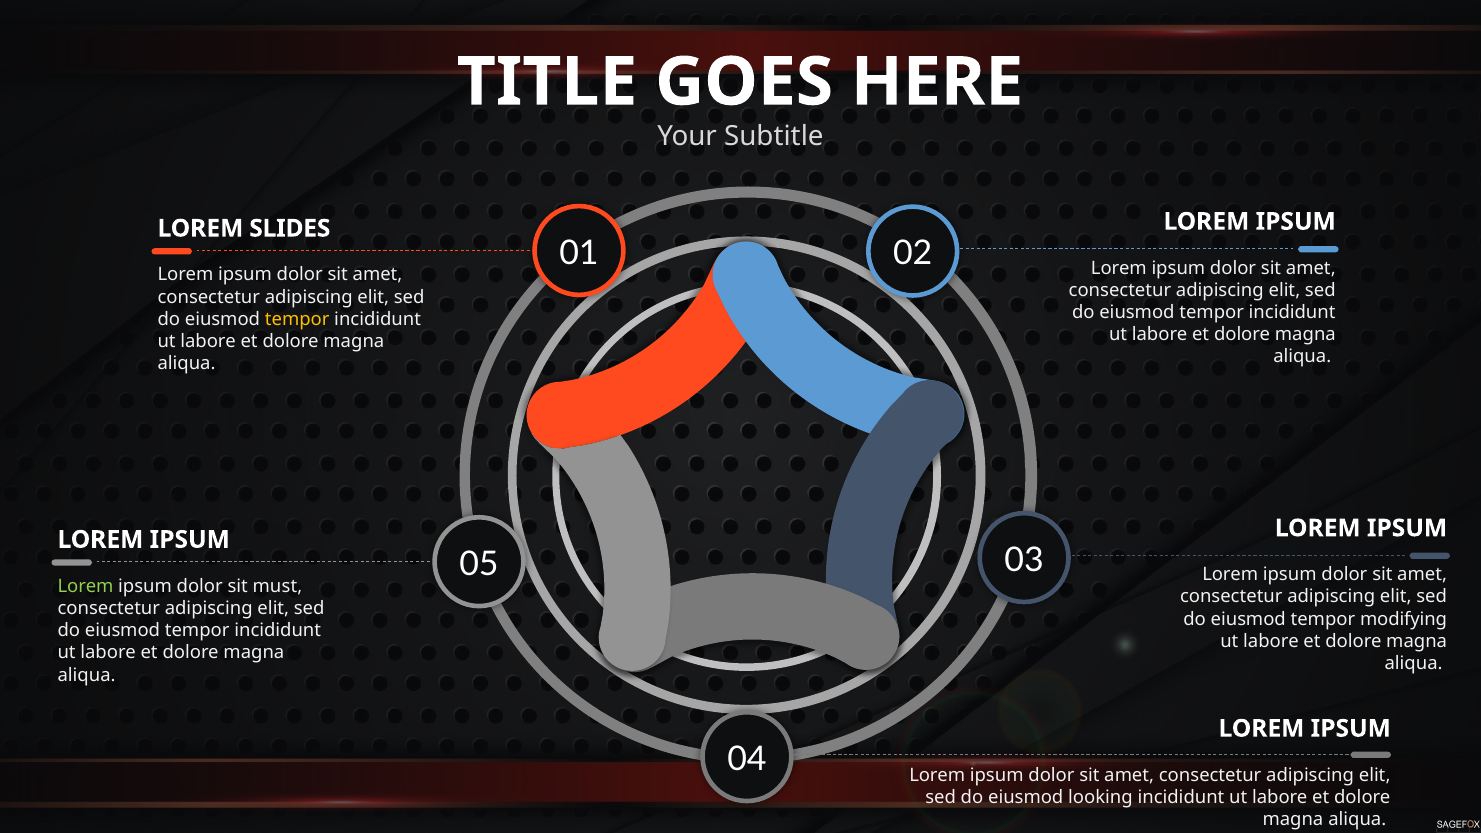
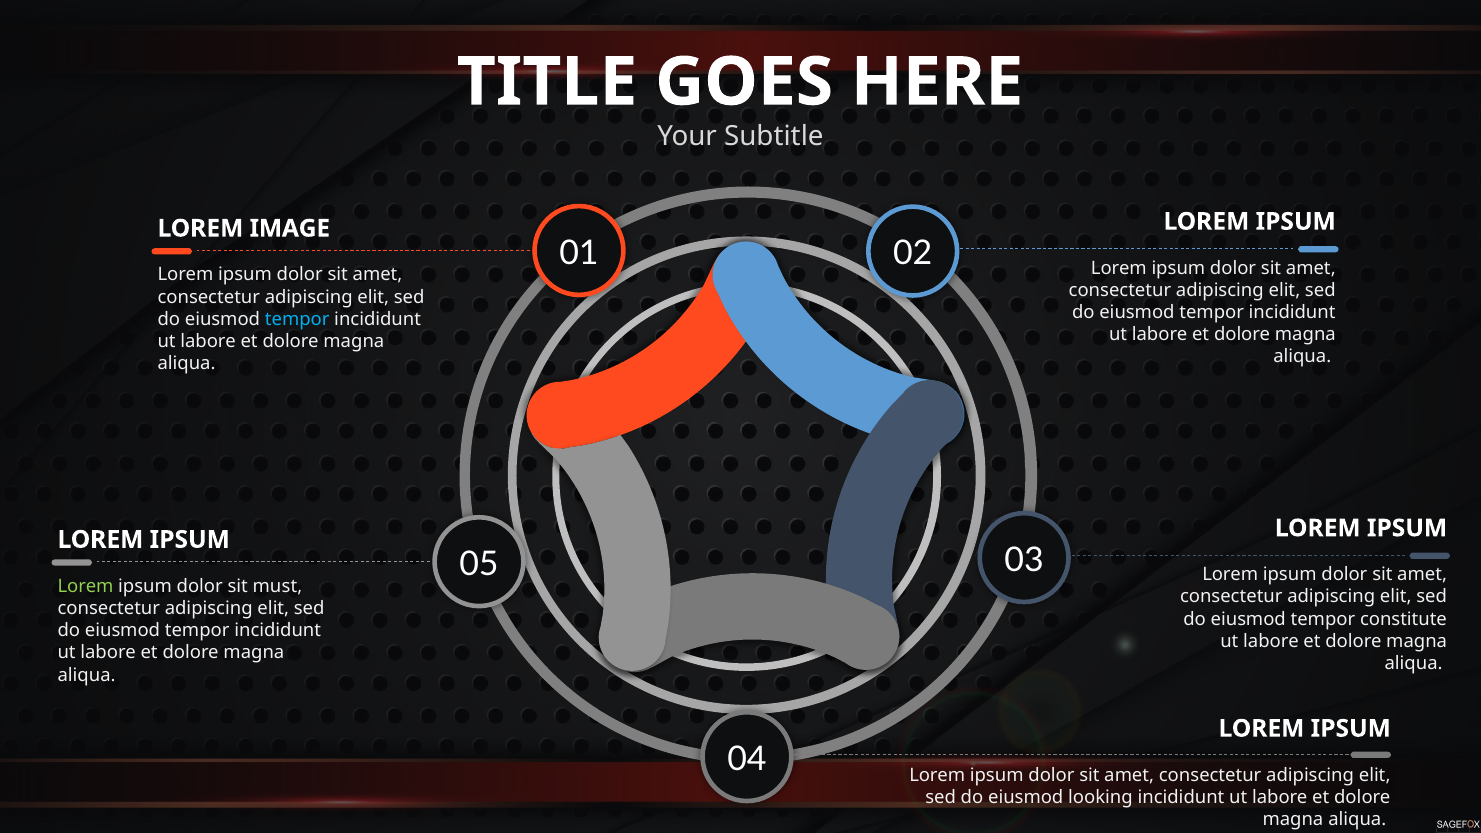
SLIDES: SLIDES -> IMAGE (290, 228)
tempor colour: yellow -> light blue (297, 319)
modifying: modifying -> constitute (1403, 619)
